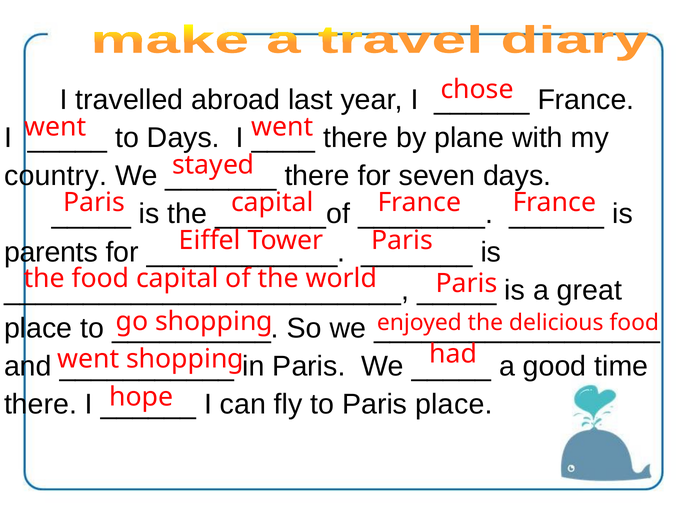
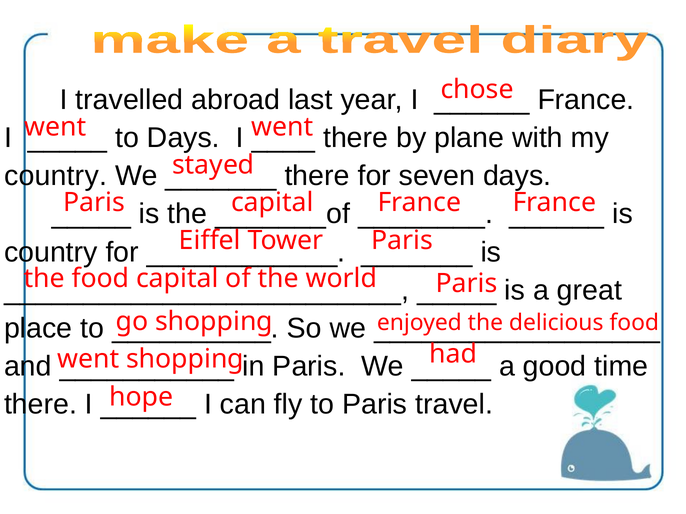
parents: parents -> country (51, 252)
Paris place: place -> travel (454, 405)
